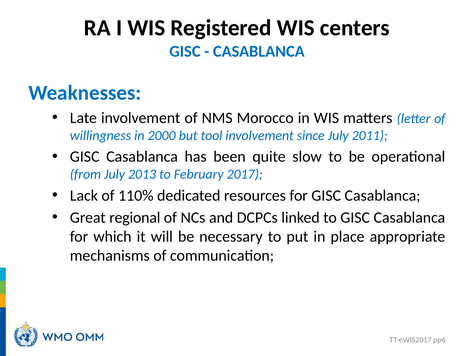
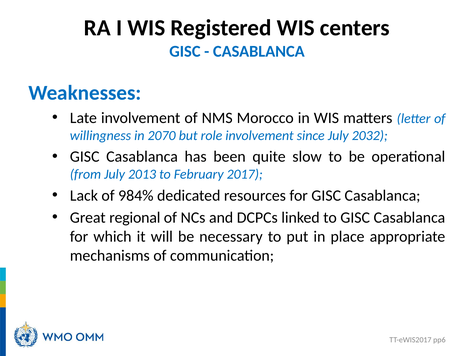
2000: 2000 -> 2070 (162, 135)
tool: tool -> role (211, 135)
2011: 2011 -> 2032 (370, 135)
110%: 110% -> 984% (136, 195)
